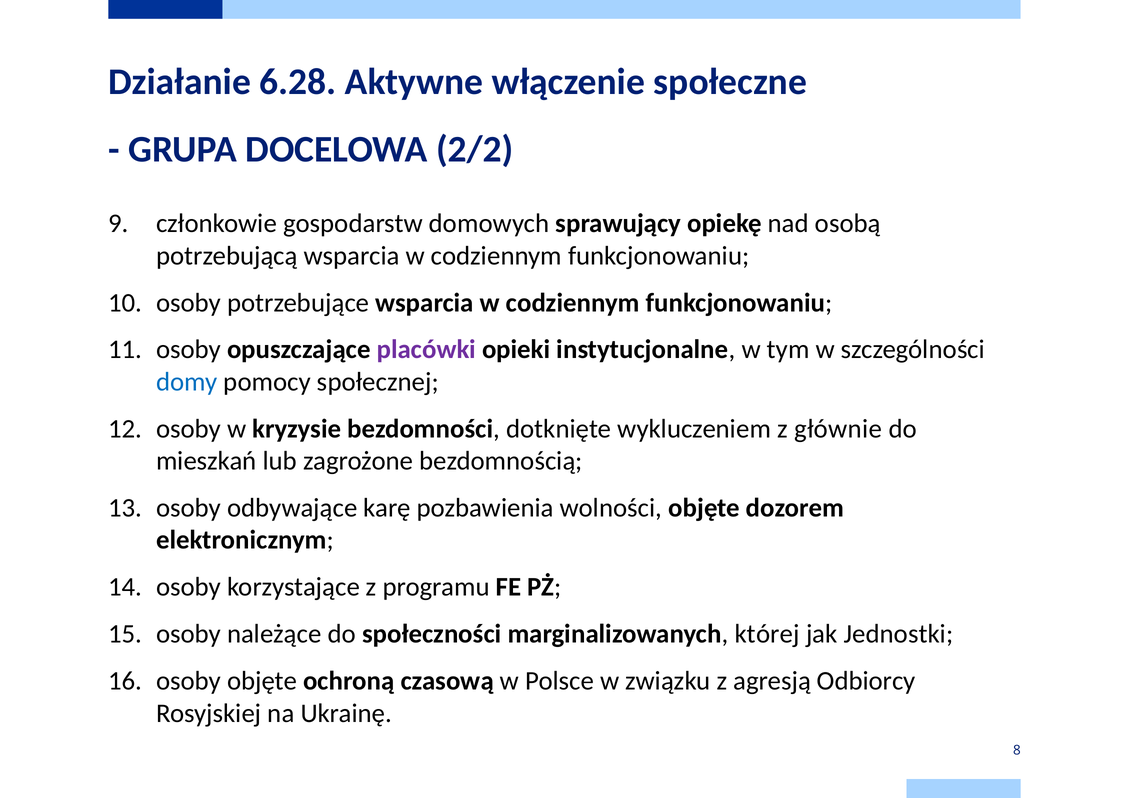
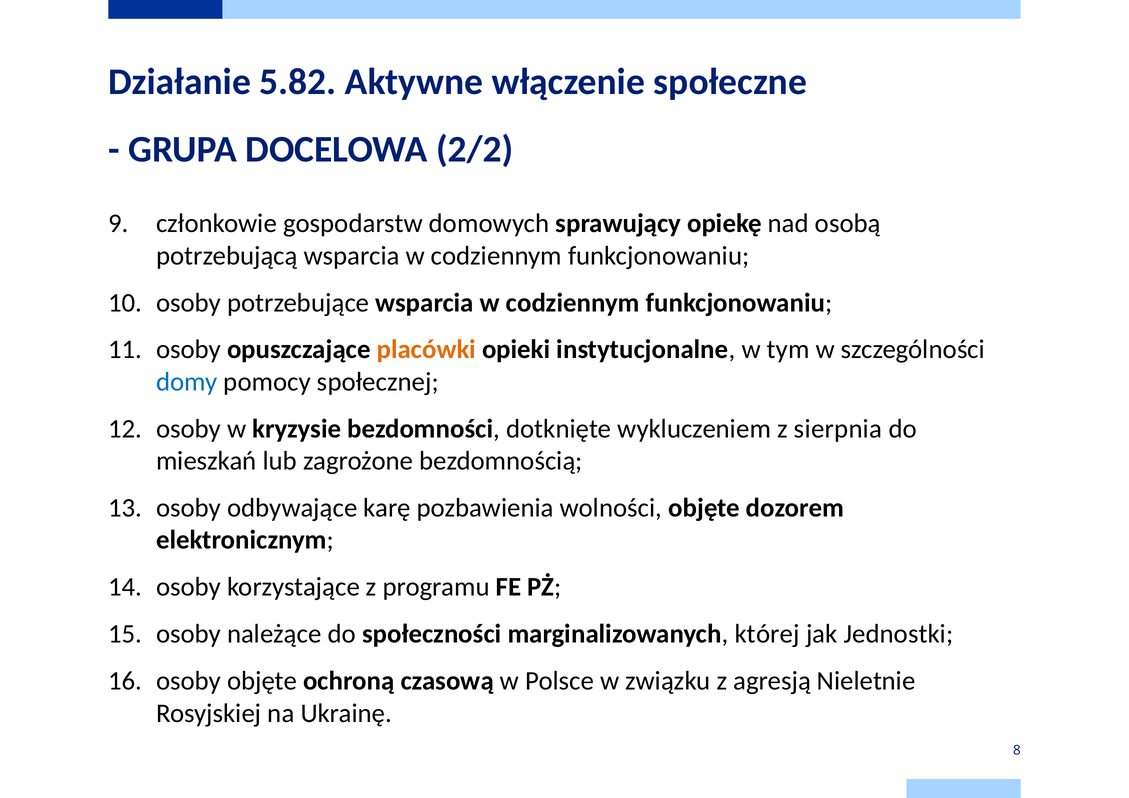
6.28: 6.28 -> 5.82 (298, 82)
placówki colour: purple -> orange (426, 350)
głównie: głównie -> sierpnia (838, 429)
Odbiorcy: Odbiorcy -> Nieletnie (866, 681)
